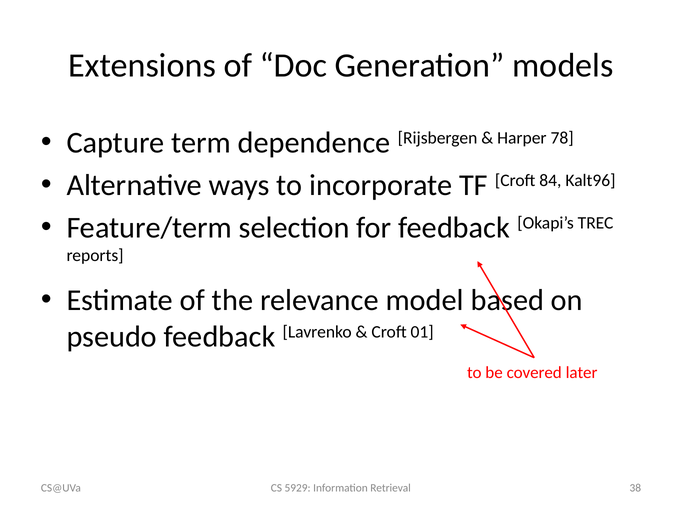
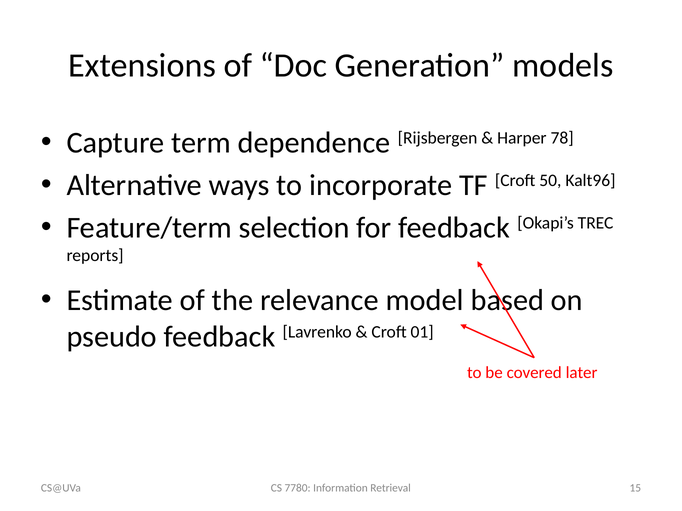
84: 84 -> 50 (550, 181)
5929: 5929 -> 7780 (298, 488)
38: 38 -> 15 (635, 488)
